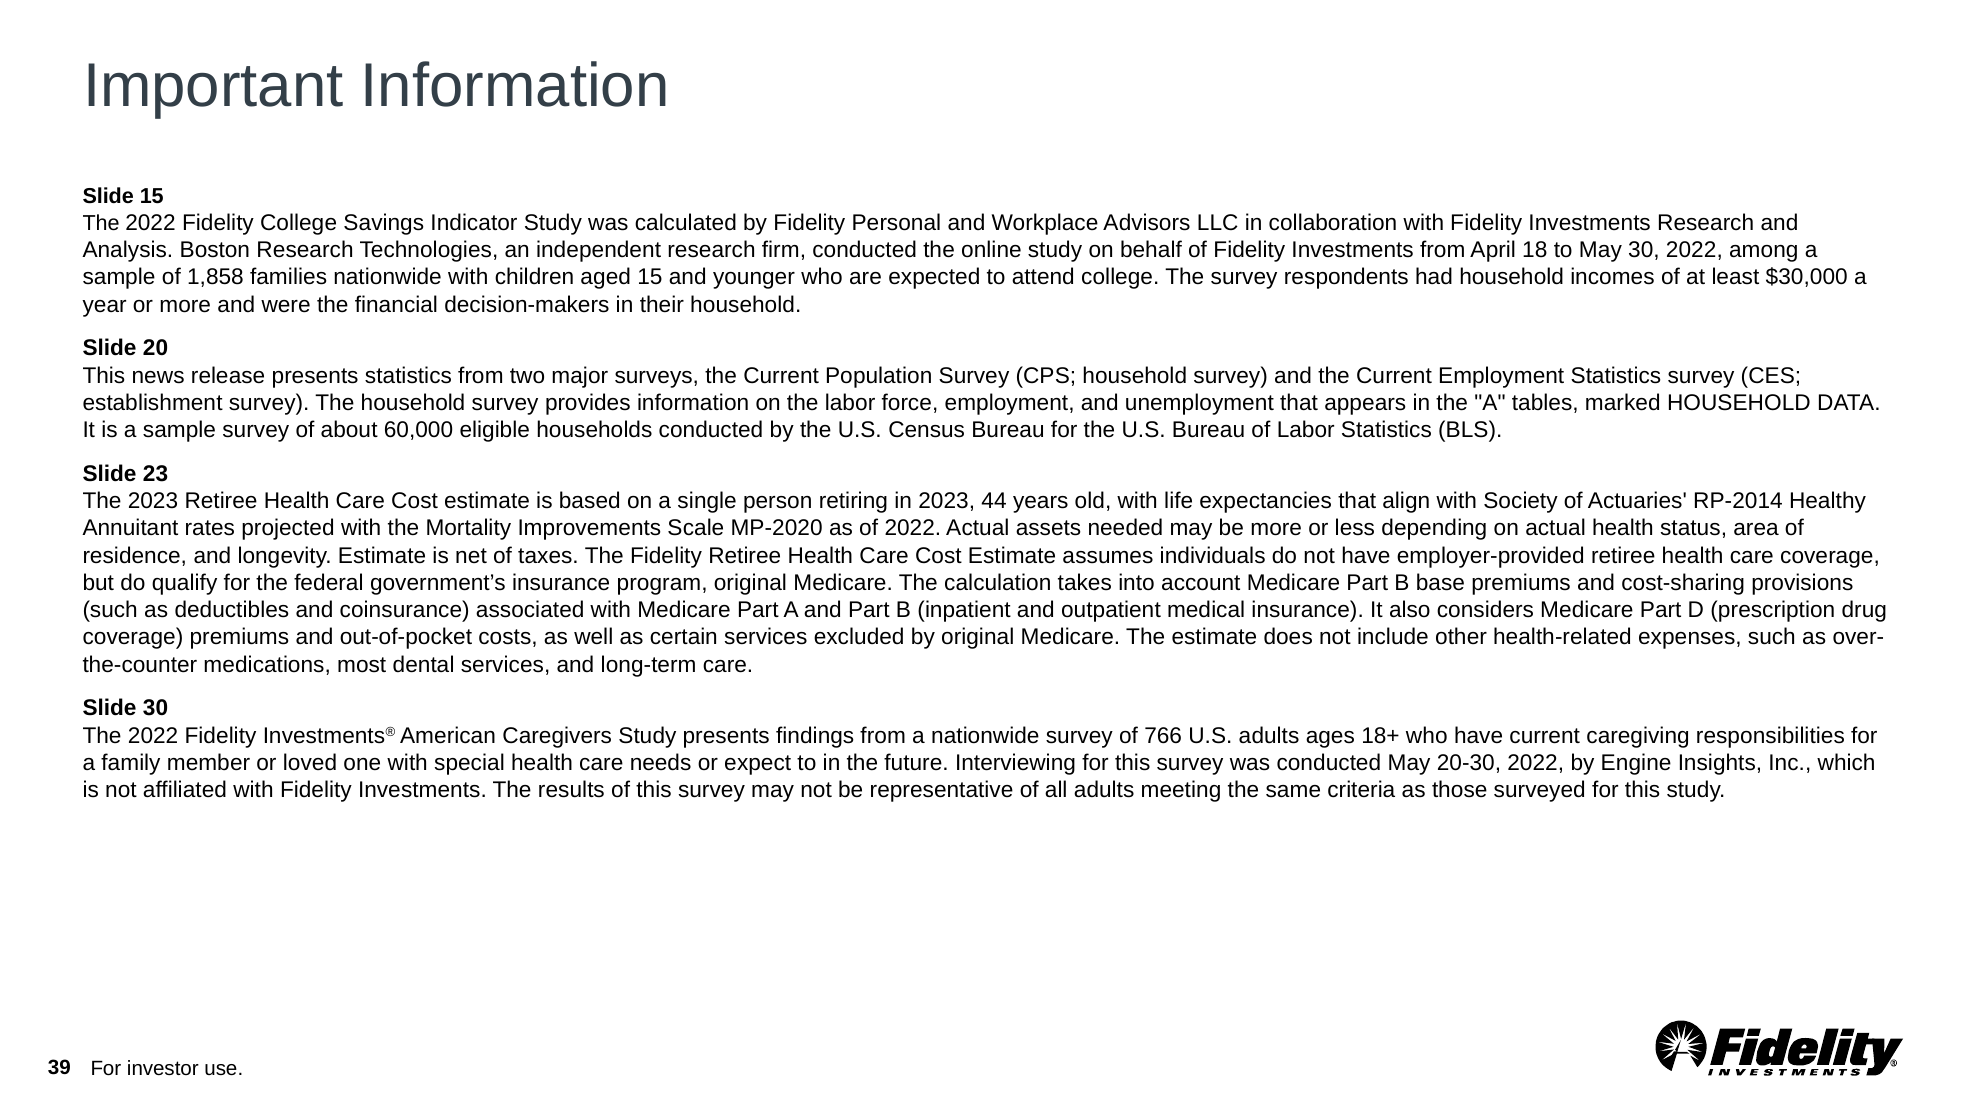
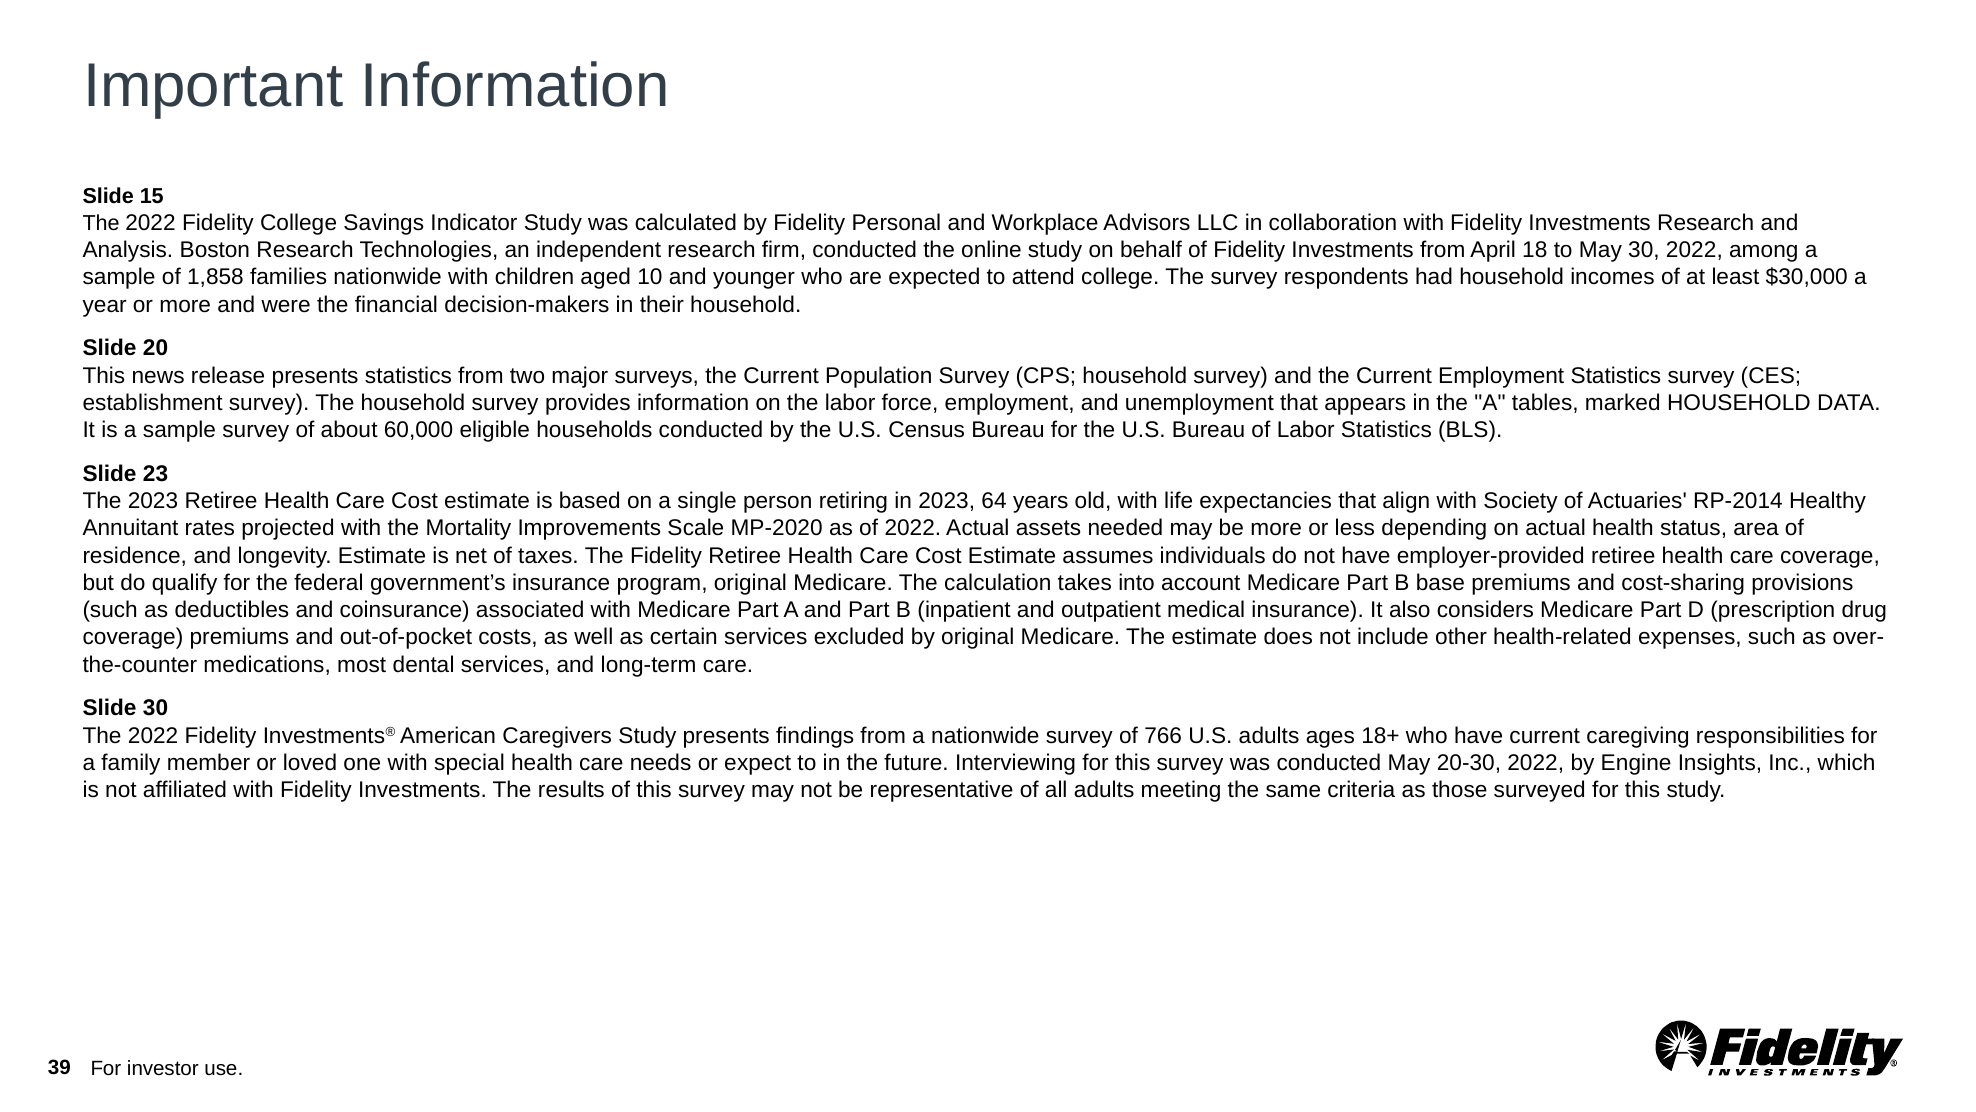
aged 15: 15 -> 10 (650, 277)
44: 44 -> 64 (994, 501)
